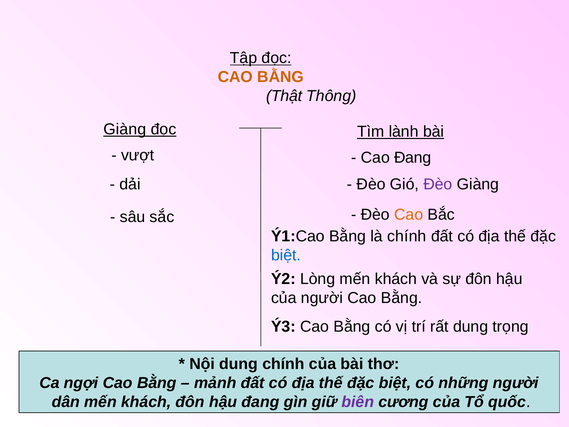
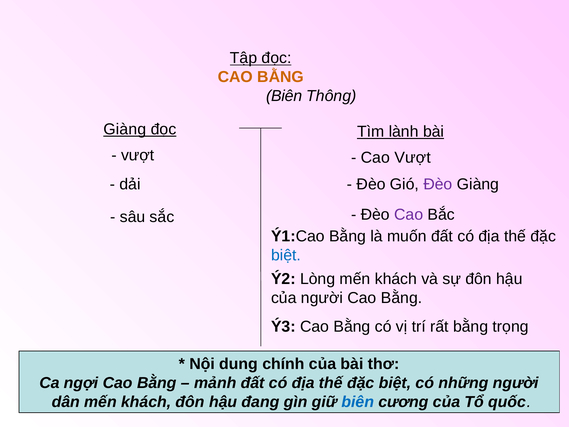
Thật: Thật -> Biên (284, 96)
Cao Đang: Đang -> Vượt (413, 158)
Cao colour: orange -> purple (409, 214)
là chính: chính -> muốn (407, 236)
rất dung: dung -> bằng (471, 326)
biên colour: purple -> blue (358, 402)
